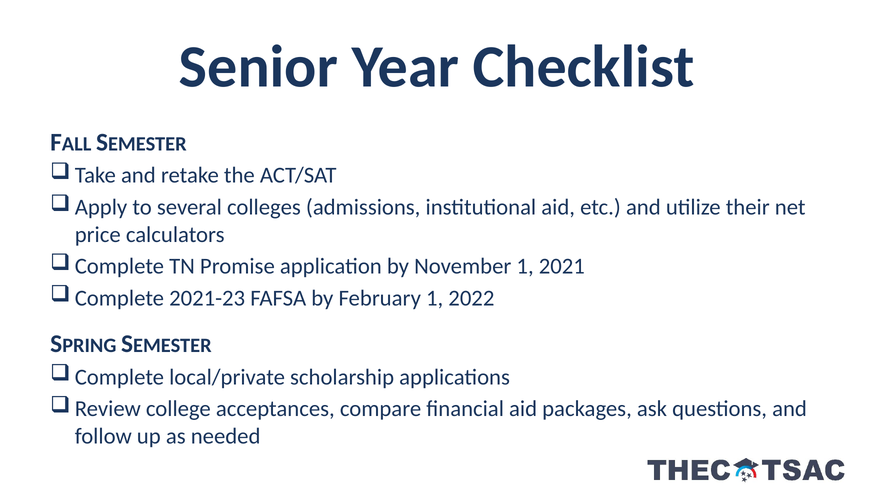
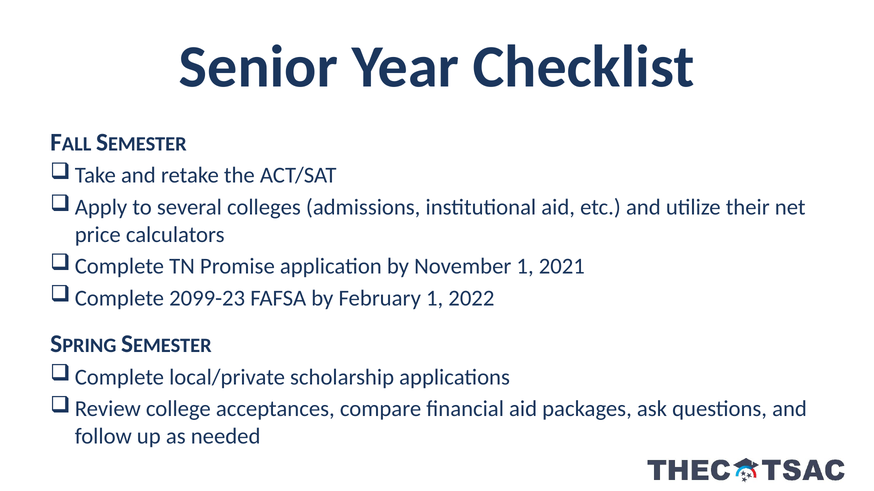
2021-23: 2021-23 -> 2099-23 (207, 299)
